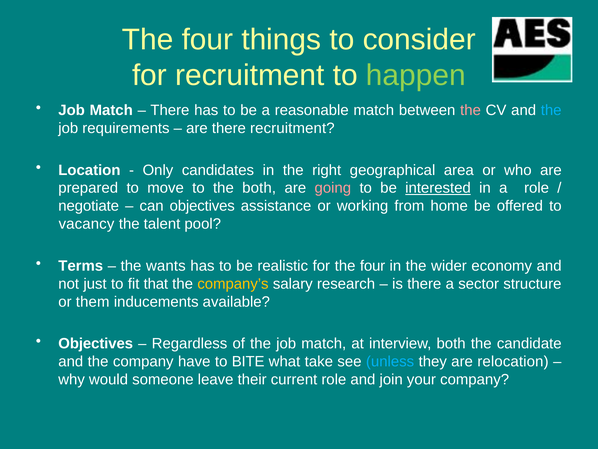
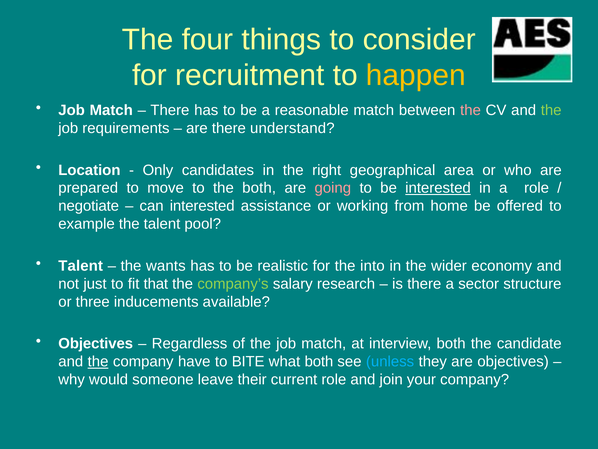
happen colour: light green -> yellow (416, 75)
the colour: light blue -> light green (551, 110)
there recruitment: recruitment -> understand (292, 128)
can objectives: objectives -> interested (202, 206)
vacancy: vacancy -> example (87, 224)
Terms: Terms -> Talent (81, 266)
for the four: four -> into (372, 266)
company’s colour: yellow -> light green (233, 283)
them: them -> three (93, 301)
the underline: none -> present (98, 361)
what take: take -> both (319, 361)
are relocation: relocation -> objectives (513, 361)
